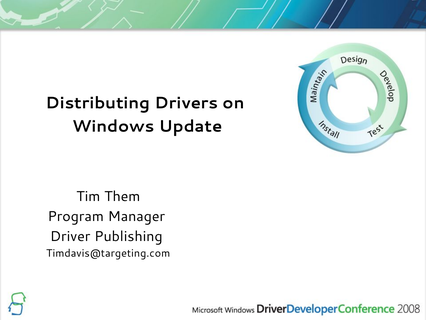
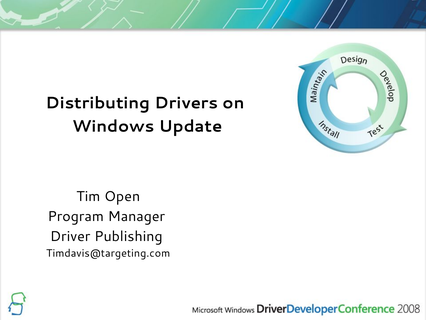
Them: Them -> Open (122, 196)
